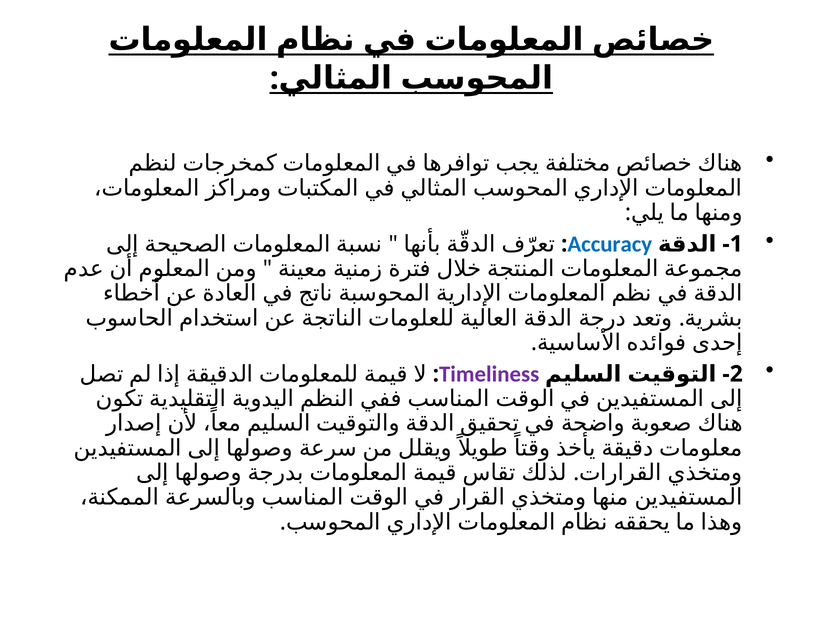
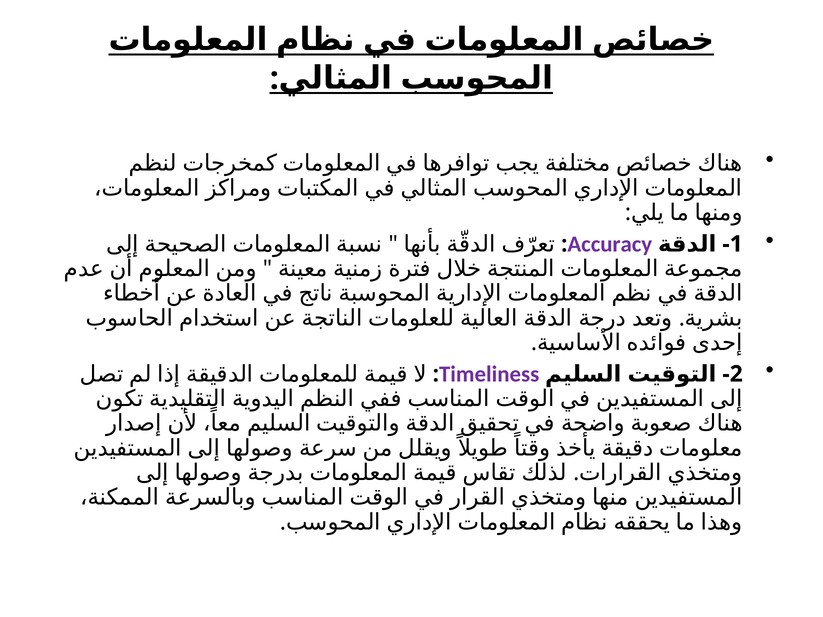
Accuracy colour: blue -> purple (610, 244)
